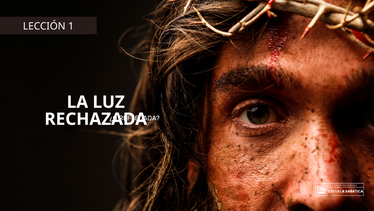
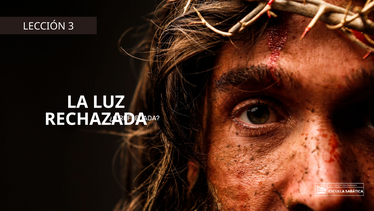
1: 1 -> 3 (71, 26)
